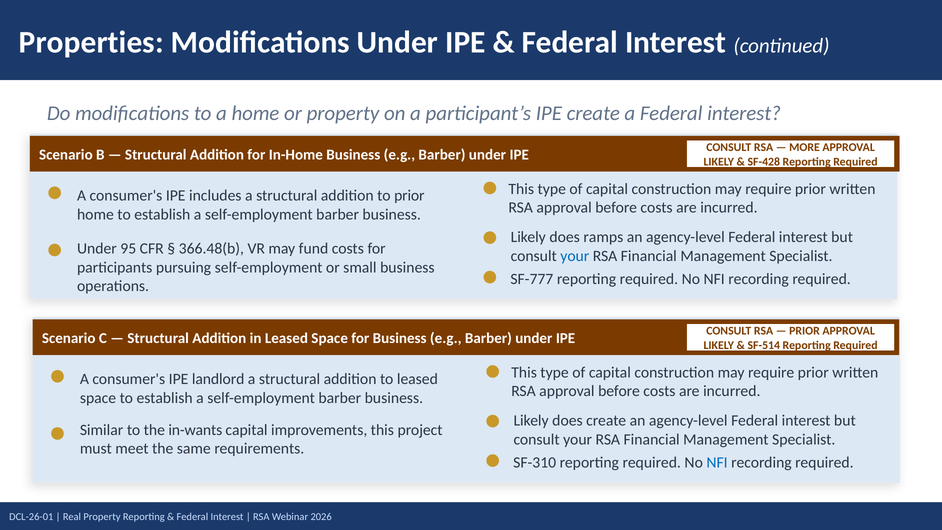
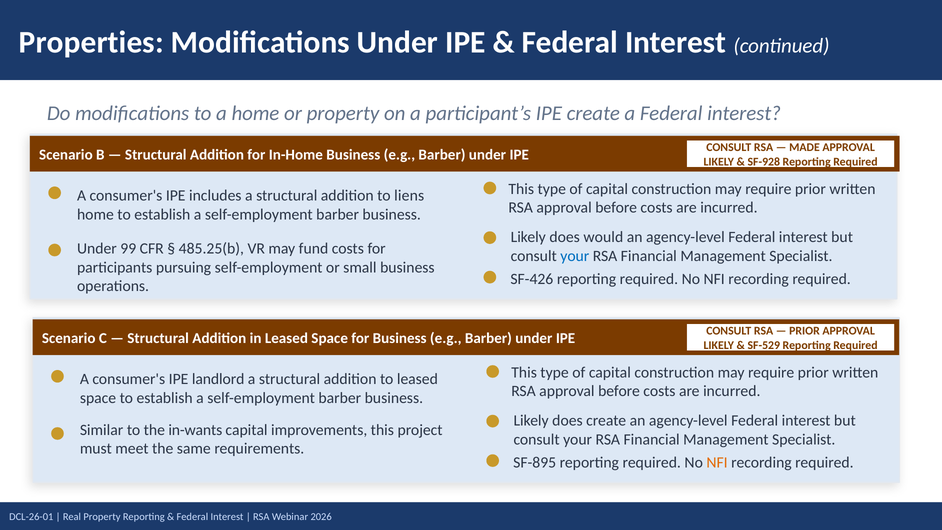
MORE: MORE -> MADE (804, 147)
SF-428: SF-428 -> SF-928 (764, 162)
to prior: prior -> liens (409, 196)
ramps: ramps -> would (603, 237)
95: 95 -> 99 (128, 248)
366.48(b: 366.48(b -> 485.25(b (211, 248)
SF-777: SF-777 -> SF-426 (532, 279)
SF-514: SF-514 -> SF-529 (764, 345)
SF-310: SF-310 -> SF-895 (535, 462)
NFI colour: blue -> orange (717, 462)
